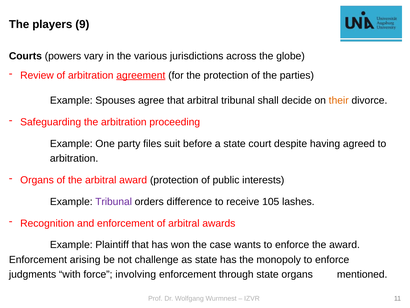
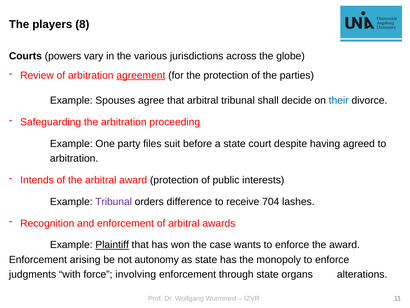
9: 9 -> 8 (82, 24)
their colour: orange -> blue (339, 100)
Organs: Organs -> Intends (37, 180)
105: 105 -> 704 (271, 201)
Plaintiff underline: none -> present (112, 245)
challenge: challenge -> autonomy (157, 259)
mentioned: mentioned -> alterations (362, 274)
